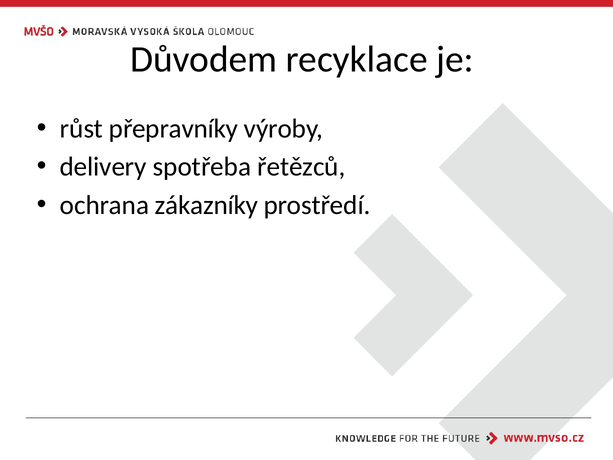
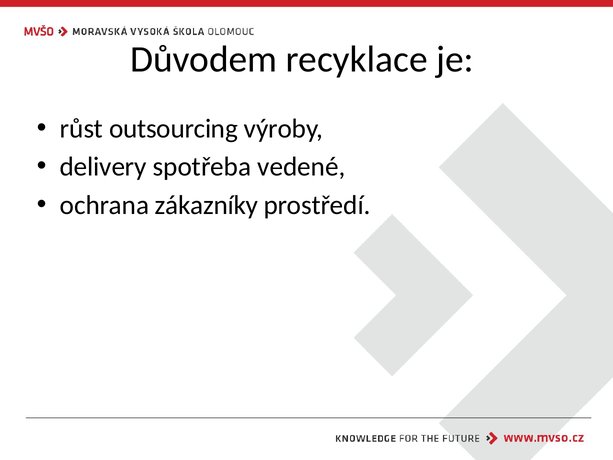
přepravníky: přepravníky -> outsourcing (173, 129)
řetězců: řetězců -> vedené (301, 167)
